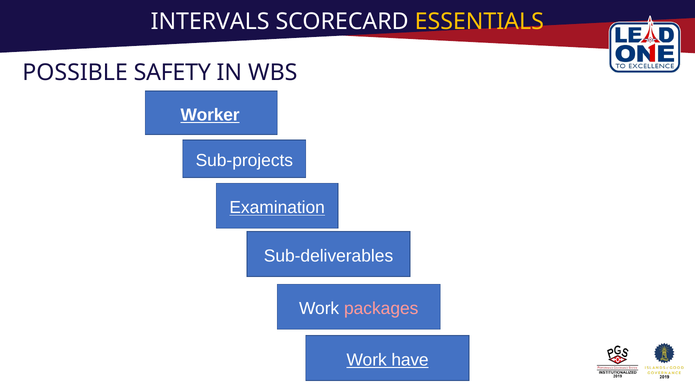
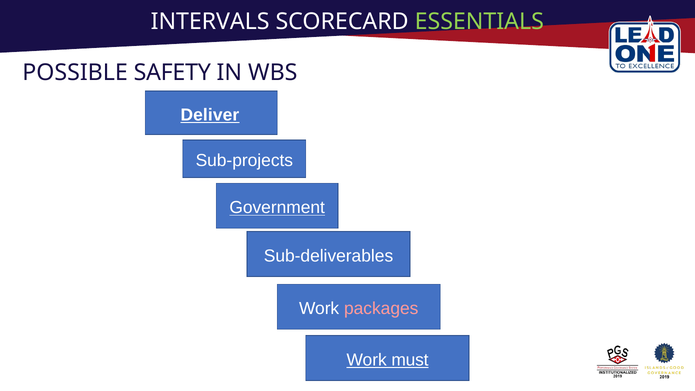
ESSENTIALS colour: yellow -> light green (479, 22)
Worker: Worker -> Deliver (210, 115)
Examination: Examination -> Government (277, 208)
have: have -> must (410, 360)
